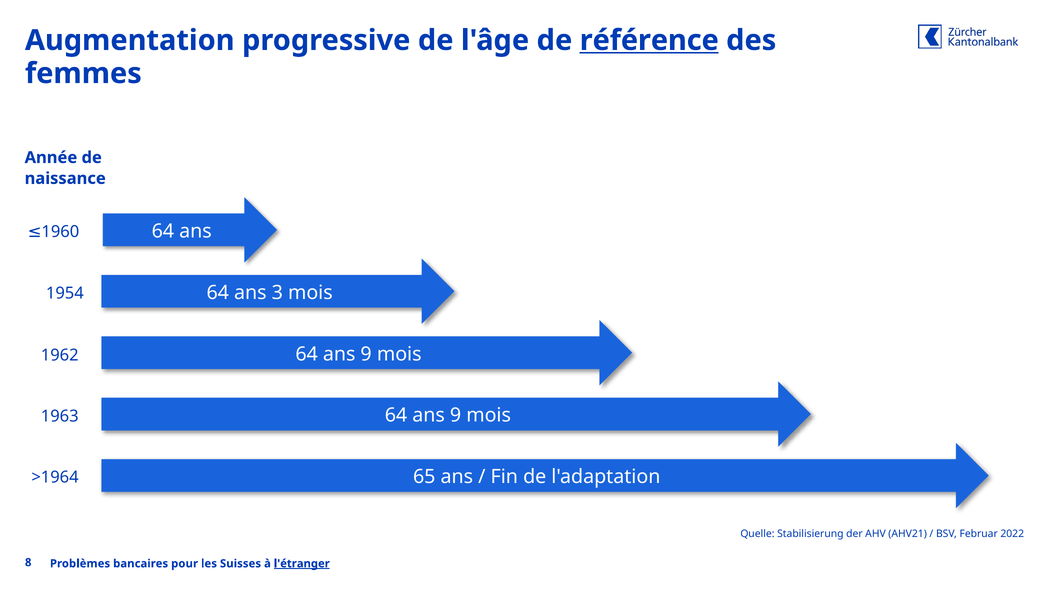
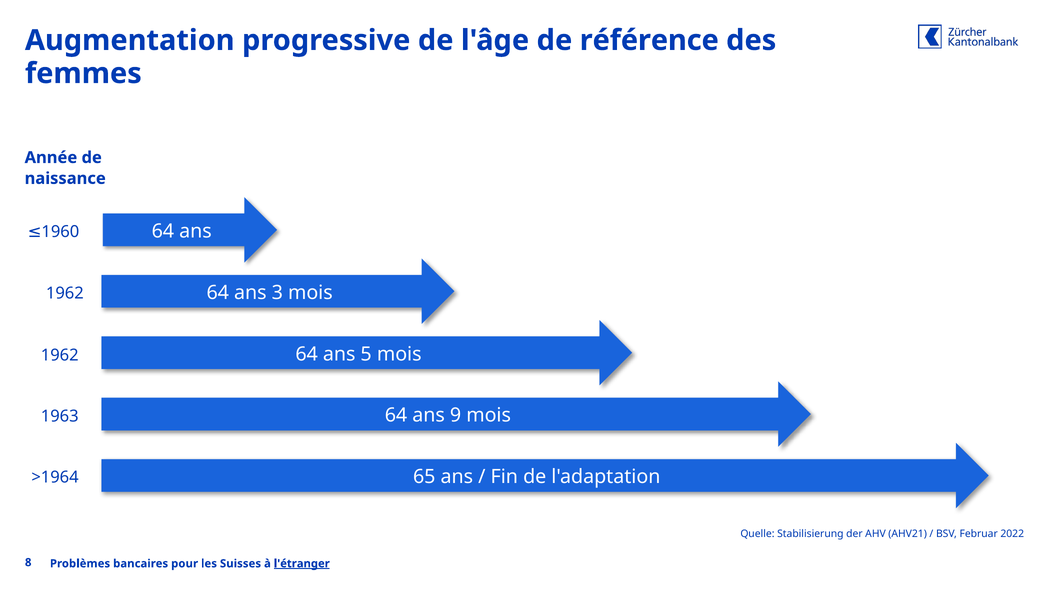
référence underline: present -> none (649, 40)
1954: 1954 -> 1962 (65, 293)
9: 9 -> 5 (366, 354)
